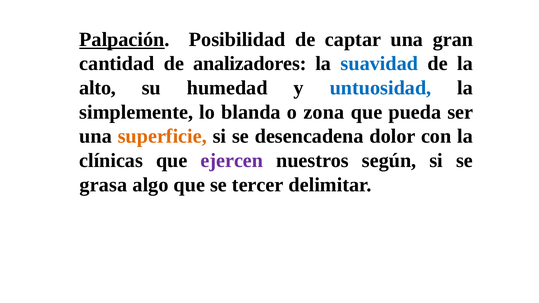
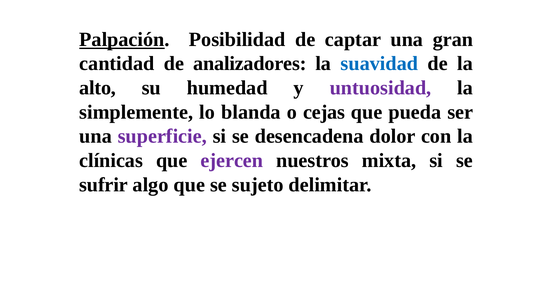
untuosidad colour: blue -> purple (381, 88)
zona: zona -> cejas (324, 112)
superficie colour: orange -> purple (162, 136)
según: según -> mixta (389, 161)
grasa: grasa -> sufrir (104, 185)
tercer: tercer -> sujeto (258, 185)
